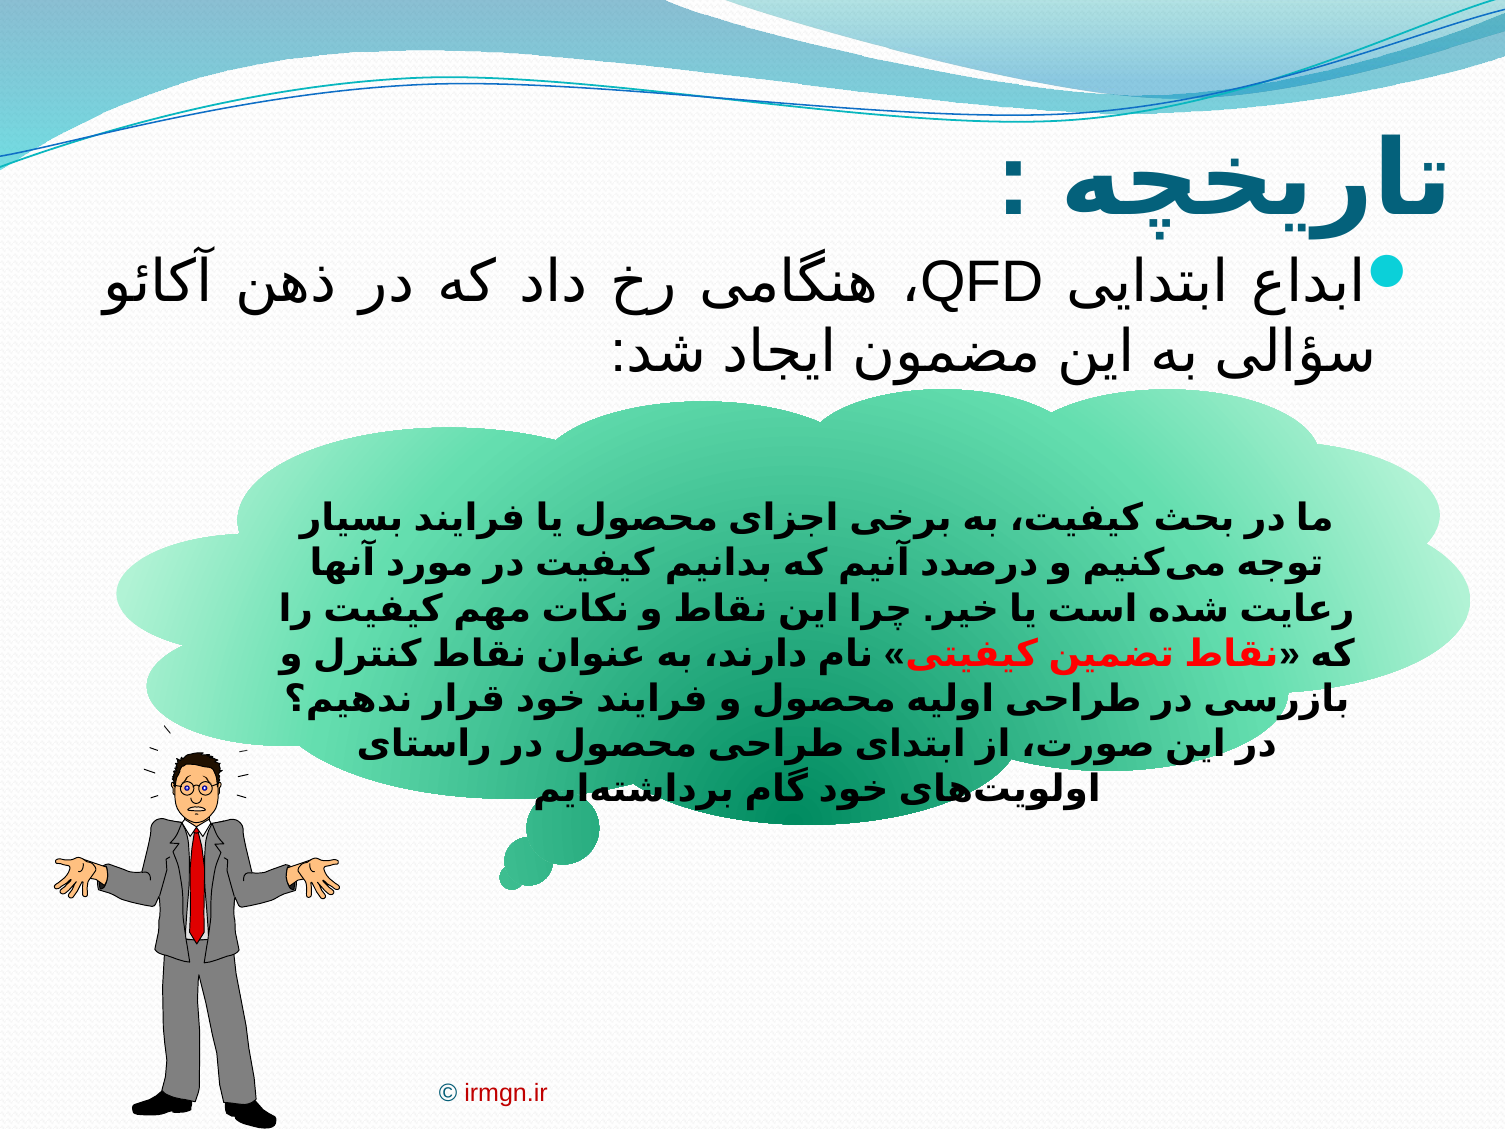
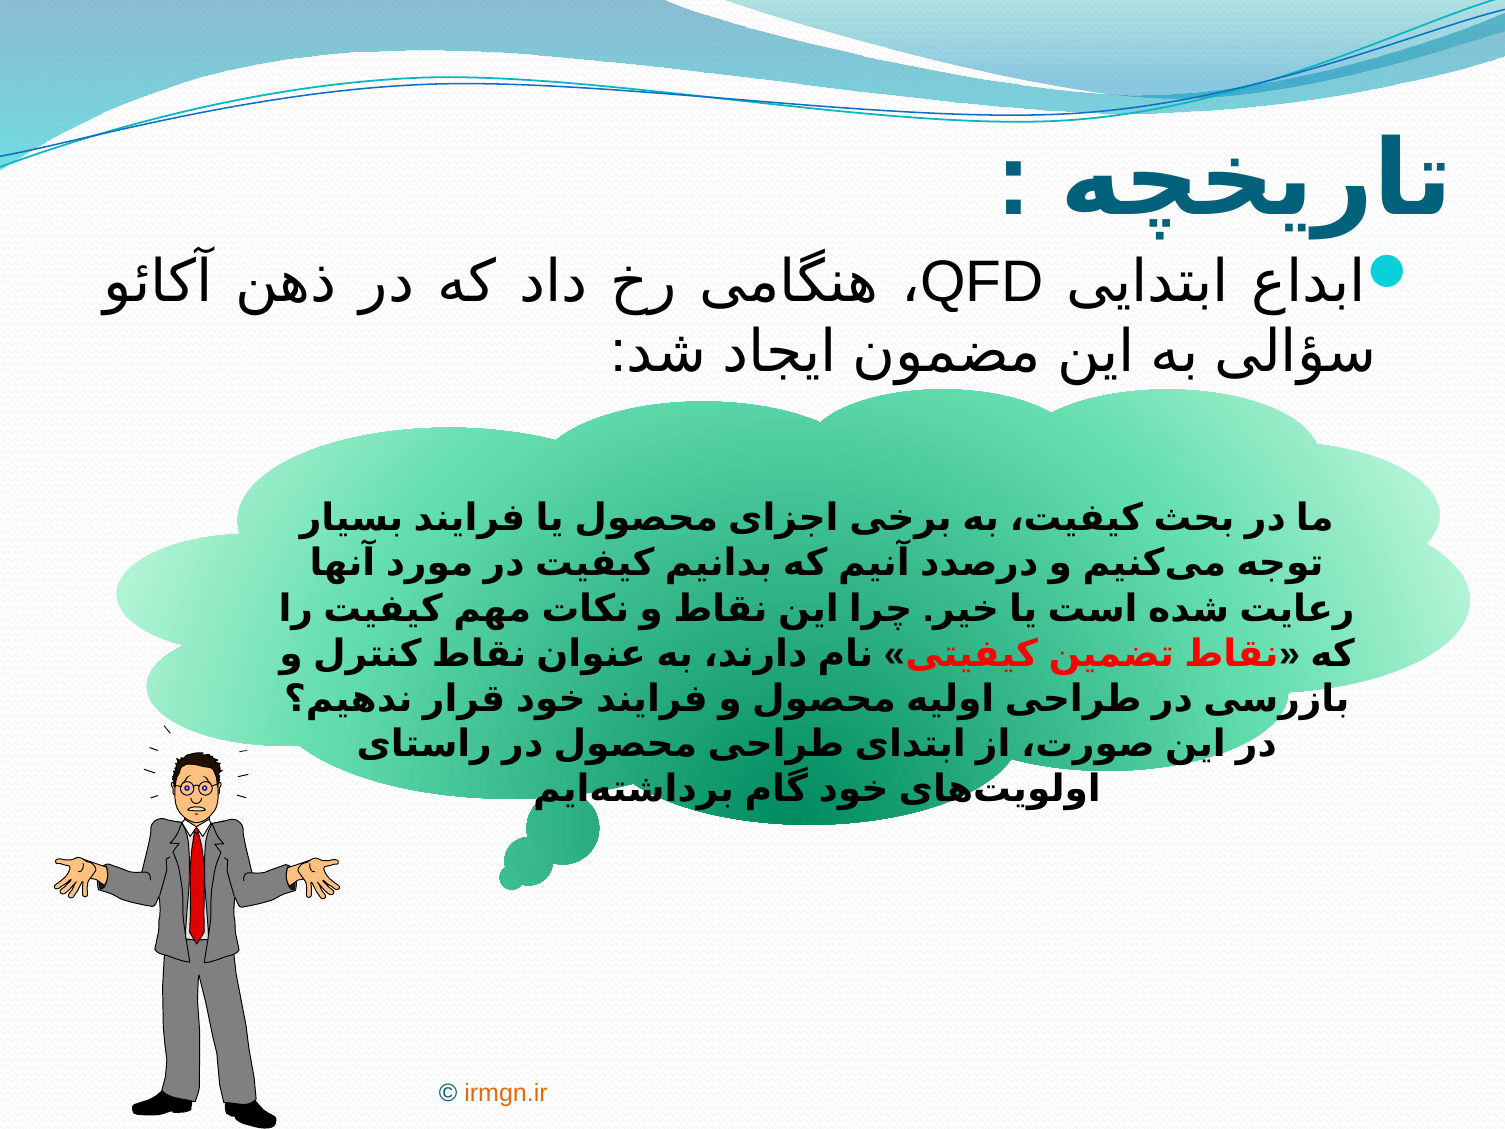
irmgn.ir colour: red -> orange (506, 1093)
